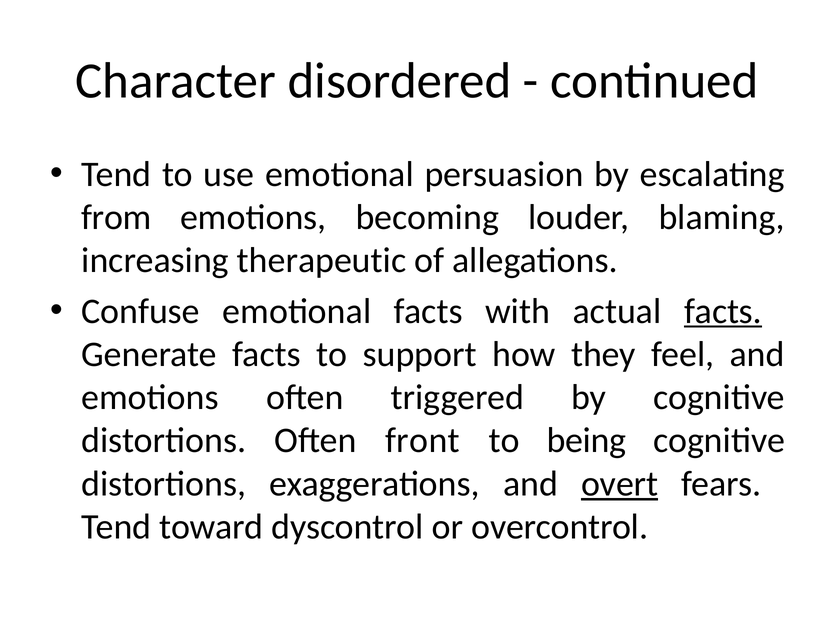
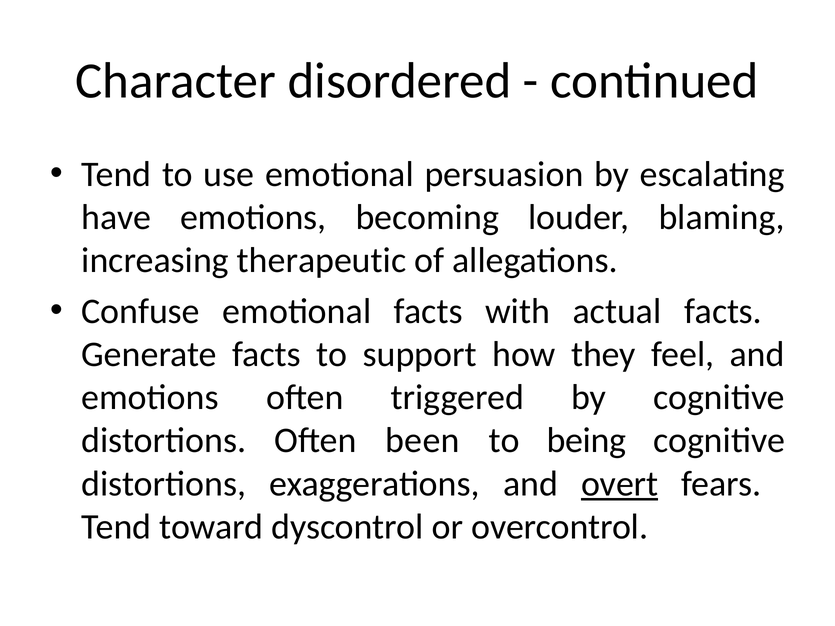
from: from -> have (116, 218)
facts underline: present -> none (723, 311)
front: front -> been (423, 441)
